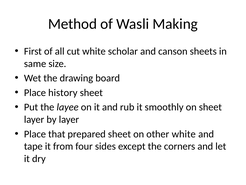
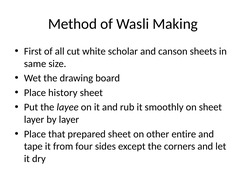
other white: white -> entire (184, 134)
